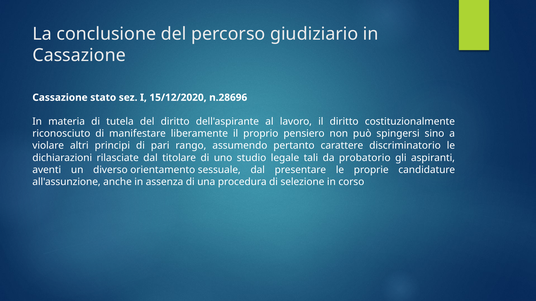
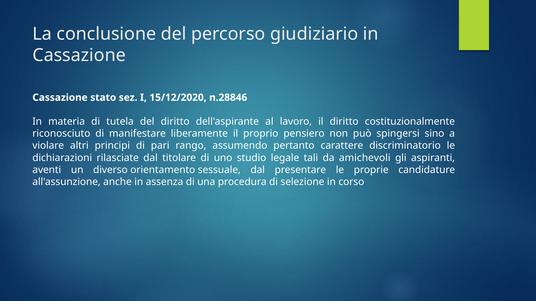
n.28696: n.28696 -> n.28846 (228, 98)
probatorio: probatorio -> amichevoli (365, 158)
